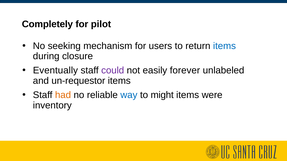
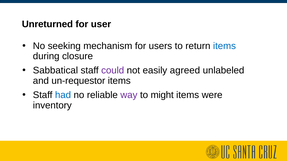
Completely: Completely -> Unreturned (47, 24)
pilot: pilot -> user (101, 24)
Eventually: Eventually -> Sabbatical (55, 71)
forever: forever -> agreed (185, 71)
had colour: orange -> blue (63, 95)
way colour: blue -> purple (129, 95)
